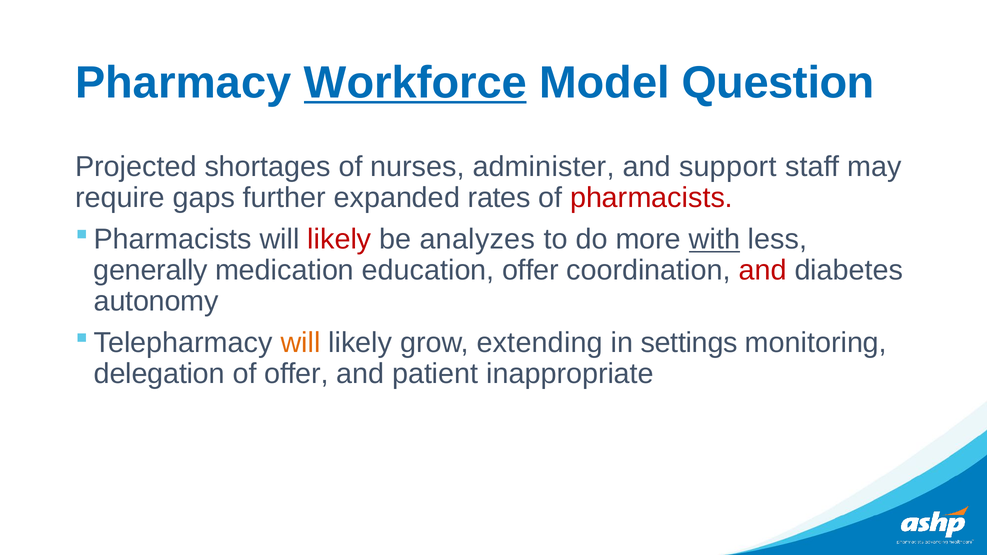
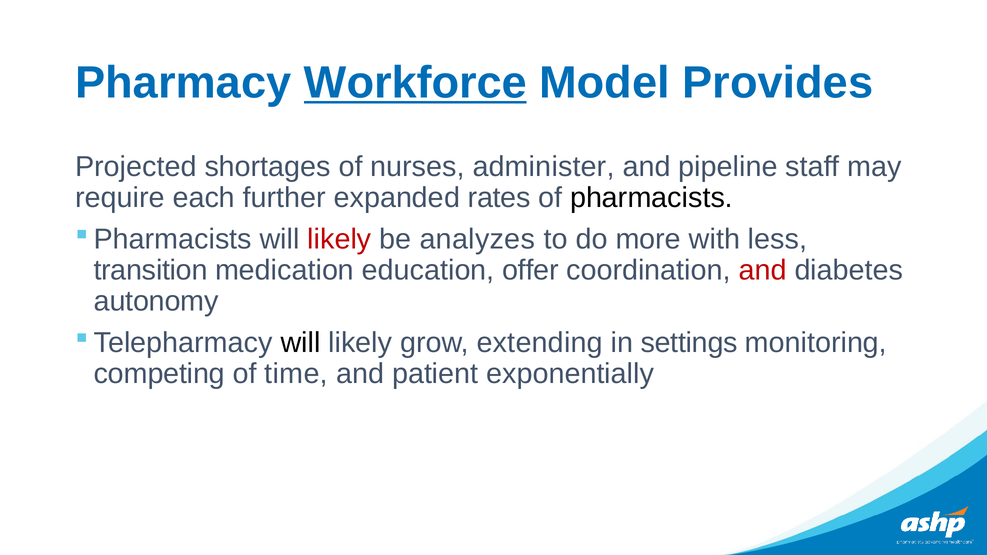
Question: Question -> Provides (778, 83)
support: support -> pipeline (728, 167)
gaps: gaps -> each (204, 198)
pharmacists colour: red -> black (651, 198)
with underline: present -> none (715, 239)
generally: generally -> transition (151, 270)
will colour: orange -> black (300, 343)
delegation: delegation -> competing (159, 374)
of offer: offer -> time (296, 374)
inappropriate: inappropriate -> exponentially (570, 374)
